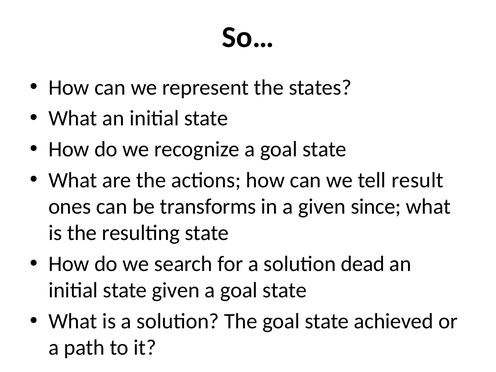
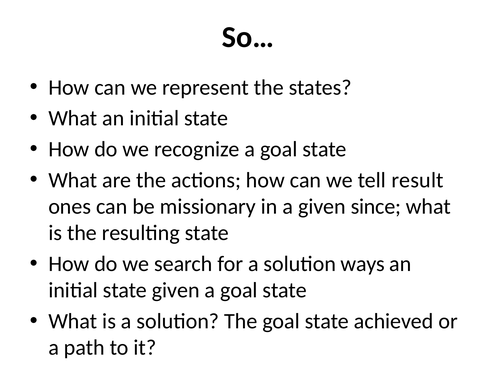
transforms: transforms -> missionary (208, 207)
dead: dead -> ways (363, 264)
